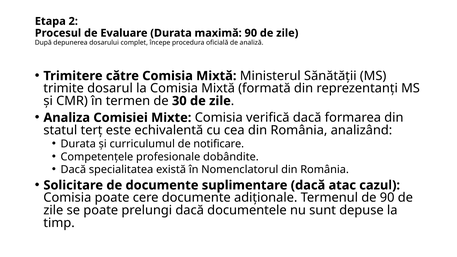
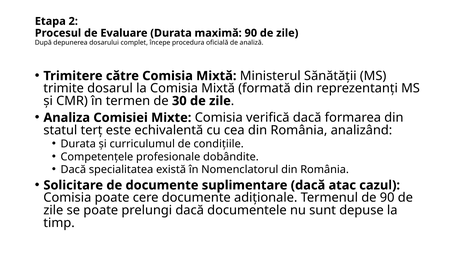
notificare: notificare -> condițiile (219, 144)
